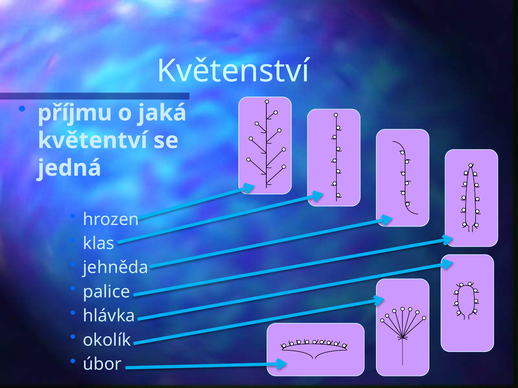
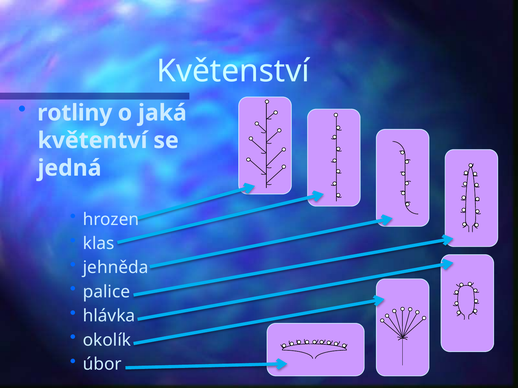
příjmu: příjmu -> rotliny (75, 113)
